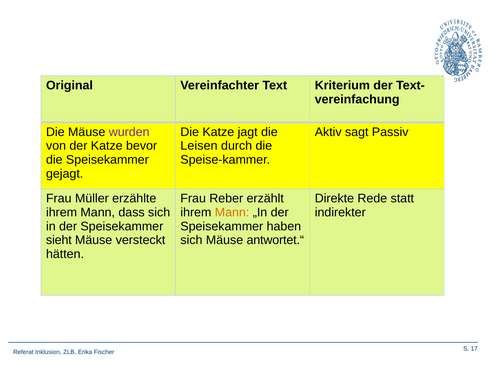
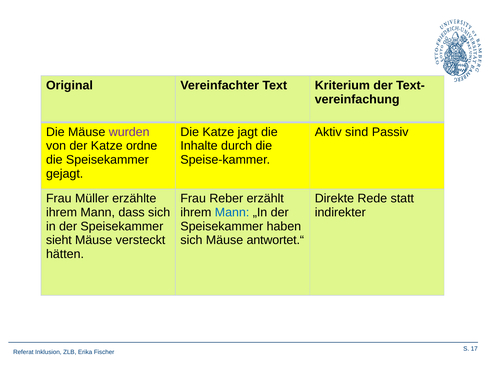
sagt: sagt -> sind (357, 132)
bevor: bevor -> ordne (142, 146)
Leisen: Leisen -> Inhalte (199, 146)
Mann colour: orange -> blue (232, 213)
